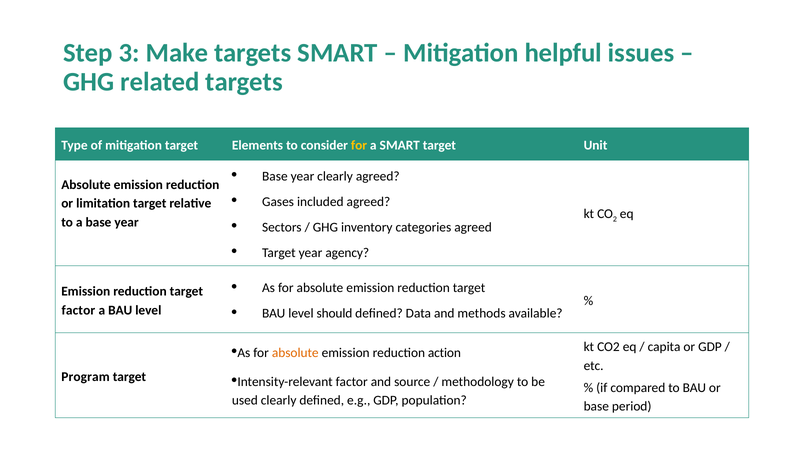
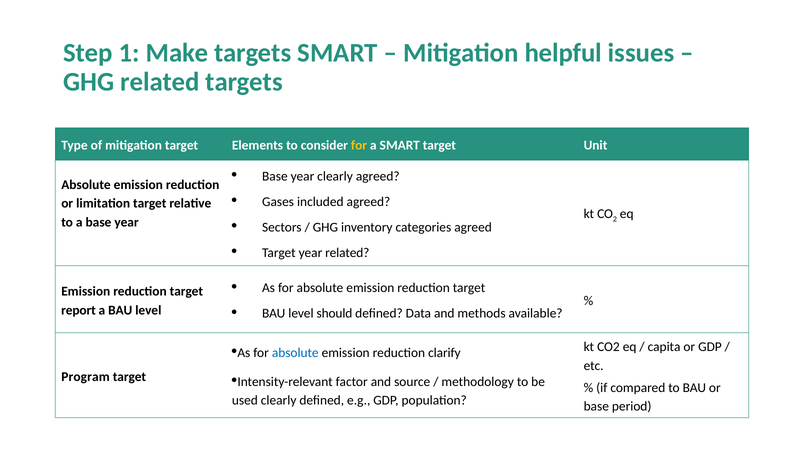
3: 3 -> 1 (129, 53)
year agency: agency -> related (347, 253)
factor: factor -> report (79, 310)
absolute colour: orange -> blue (295, 353)
action: action -> clarify (444, 353)
